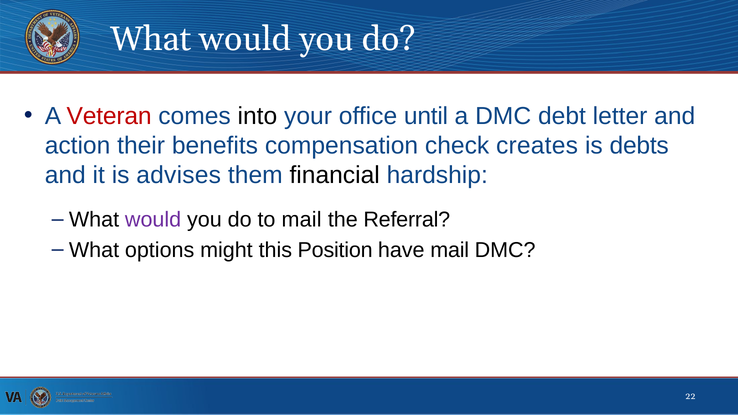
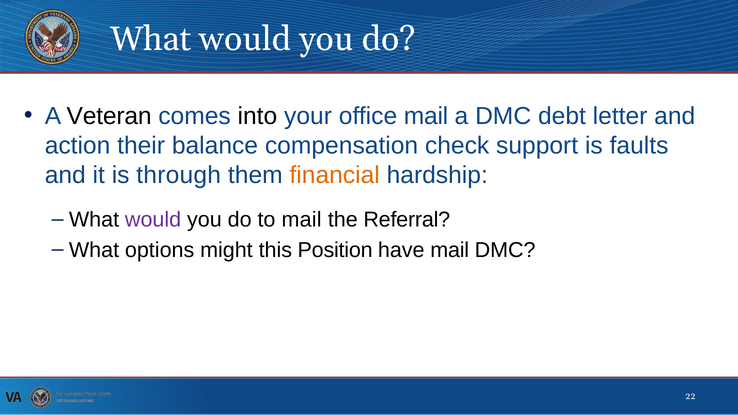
Veteran colour: red -> black (109, 116)
office until: until -> mail (426, 116)
benefits: benefits -> balance (215, 146)
creates: creates -> support (537, 146)
debts: debts -> faults (639, 146)
advises: advises -> through (179, 175)
financial colour: black -> orange (335, 175)
